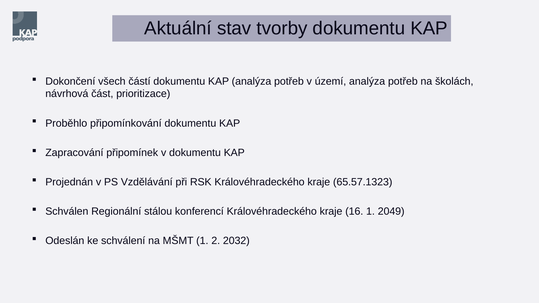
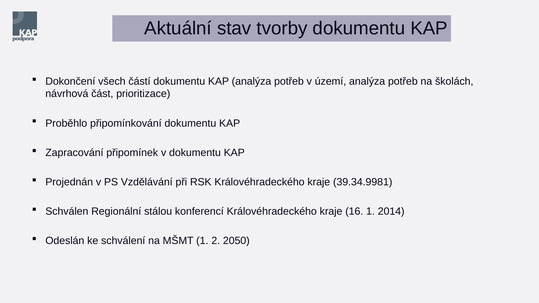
65.57.1323: 65.57.1323 -> 39.34.9981 (363, 182)
2049: 2049 -> 2014 (391, 211)
2032: 2032 -> 2050 (236, 241)
